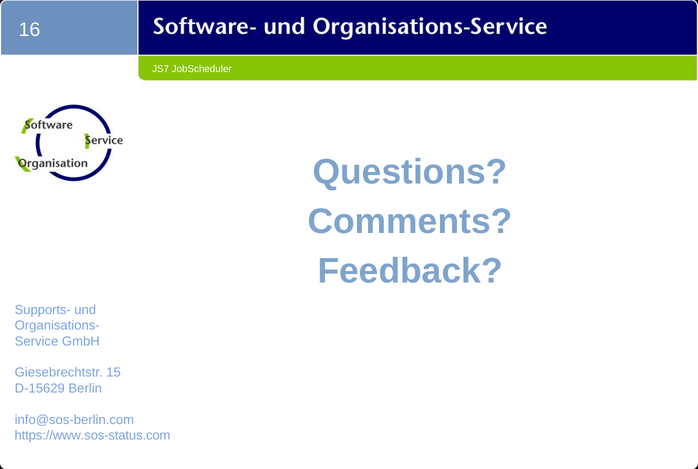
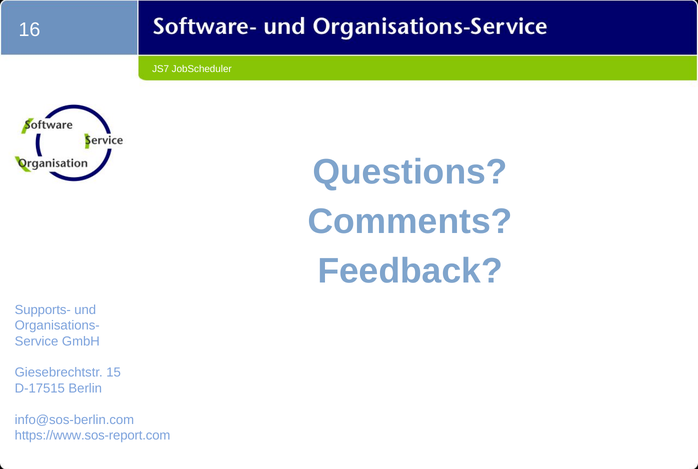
D-15629: D-15629 -> D-17515 (40, 388)
https://www.sos-status.com: https://www.sos-status.com -> https://www.sos-report.com (93, 435)
